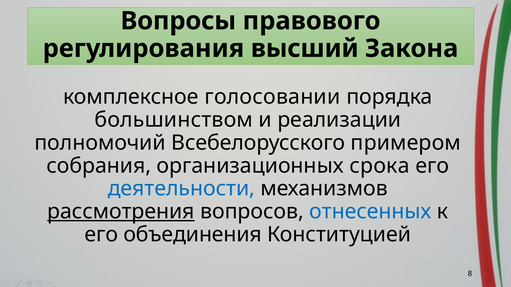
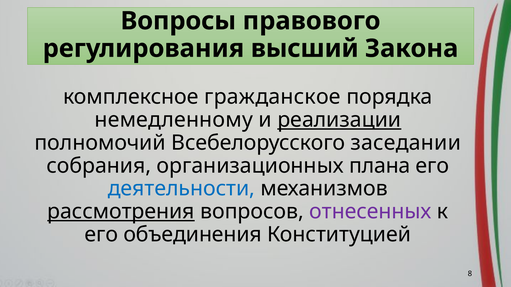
голосовании: голосовании -> гражданское (272, 97)
большинством: большинством -> немедленному (174, 120)
реализации underline: none -> present (339, 120)
примером: примером -> заседании (406, 143)
срока: срока -> плана (380, 166)
отнесенных colour: blue -> purple (370, 212)
